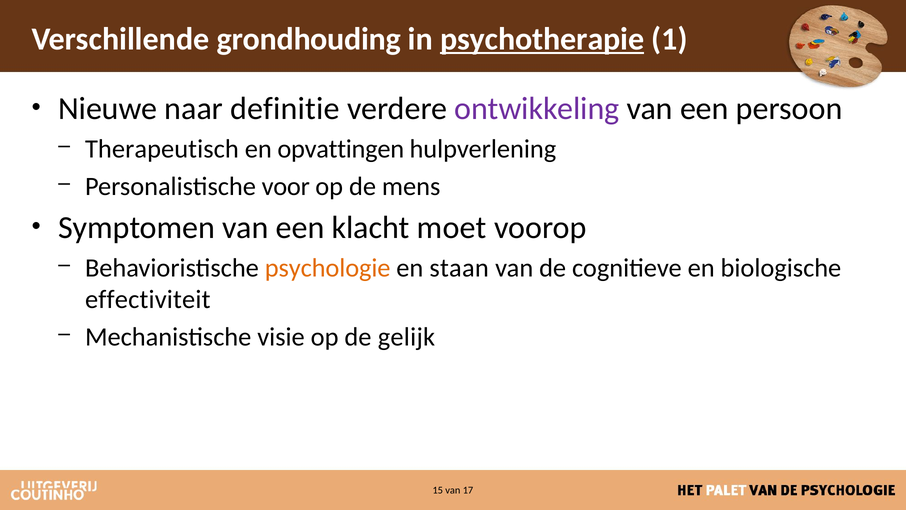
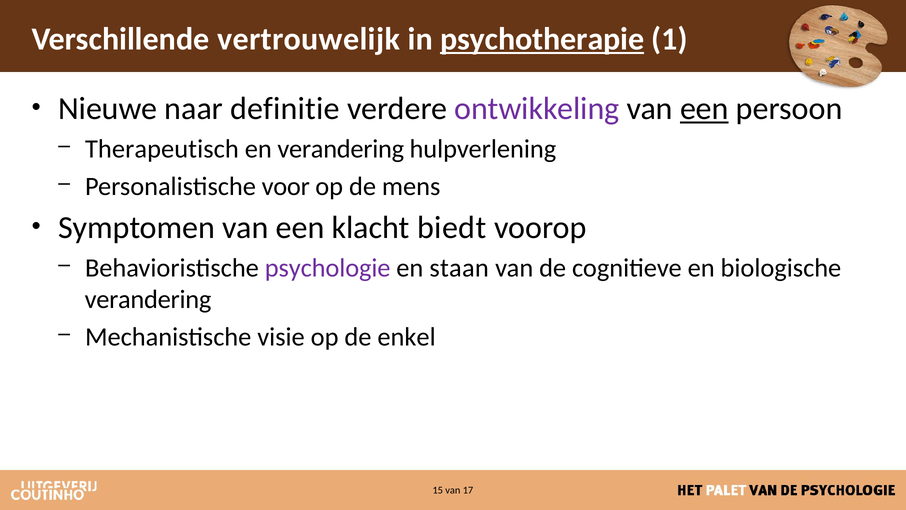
grondhouding: grondhouding -> vertrouwelijk (309, 39)
een underline: none -> present (704, 108)
en opvattingen: opvattingen -> verandering (341, 149)
moet: moet -> biedt (452, 227)
psychologie colour: orange -> purple (328, 268)
effectiviteit: effectiviteit -> verandering (148, 300)
gelijk: gelijk -> enkel (407, 337)
